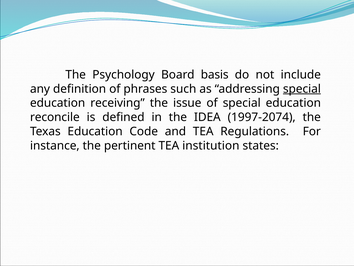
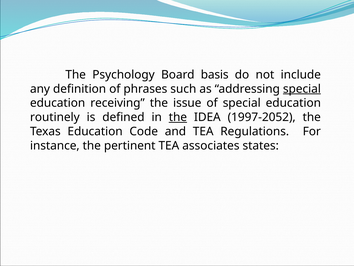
reconcile: reconcile -> routinely (55, 117)
the underline: none -> present (178, 117)
1997-2074: 1997-2074 -> 1997-2052 (262, 117)
institution: institution -> associates (211, 145)
